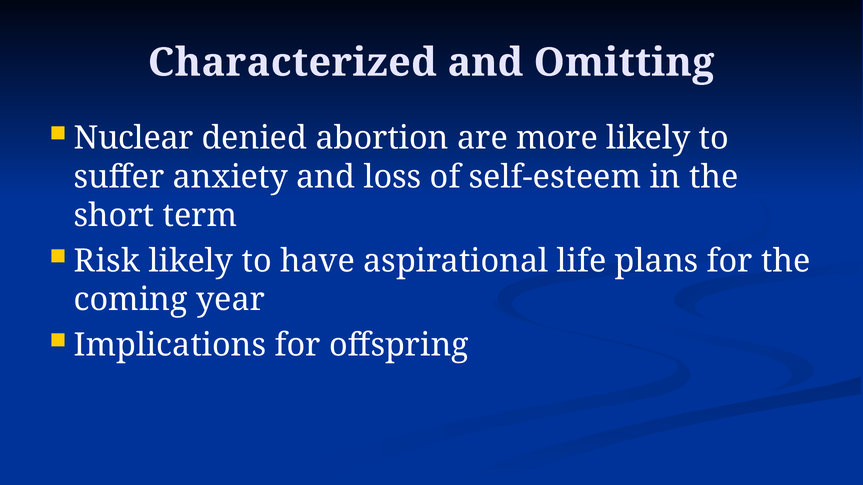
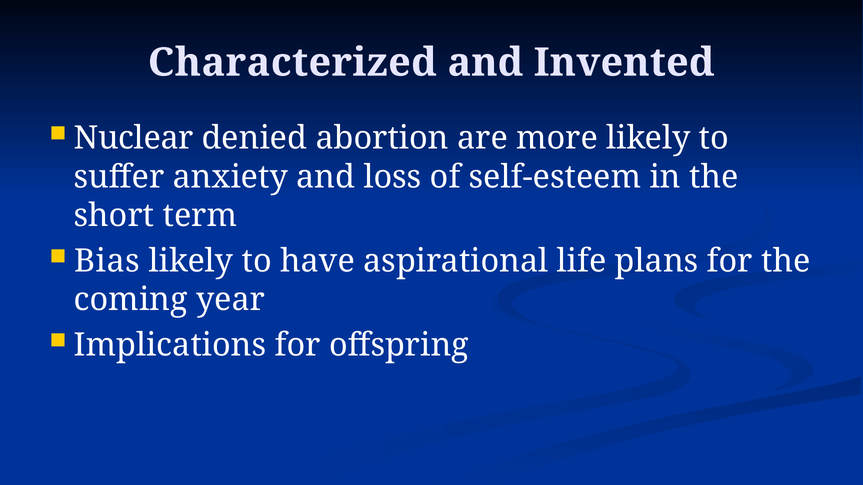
Omitting: Omitting -> Invented (624, 63)
Risk: Risk -> Bias (107, 261)
